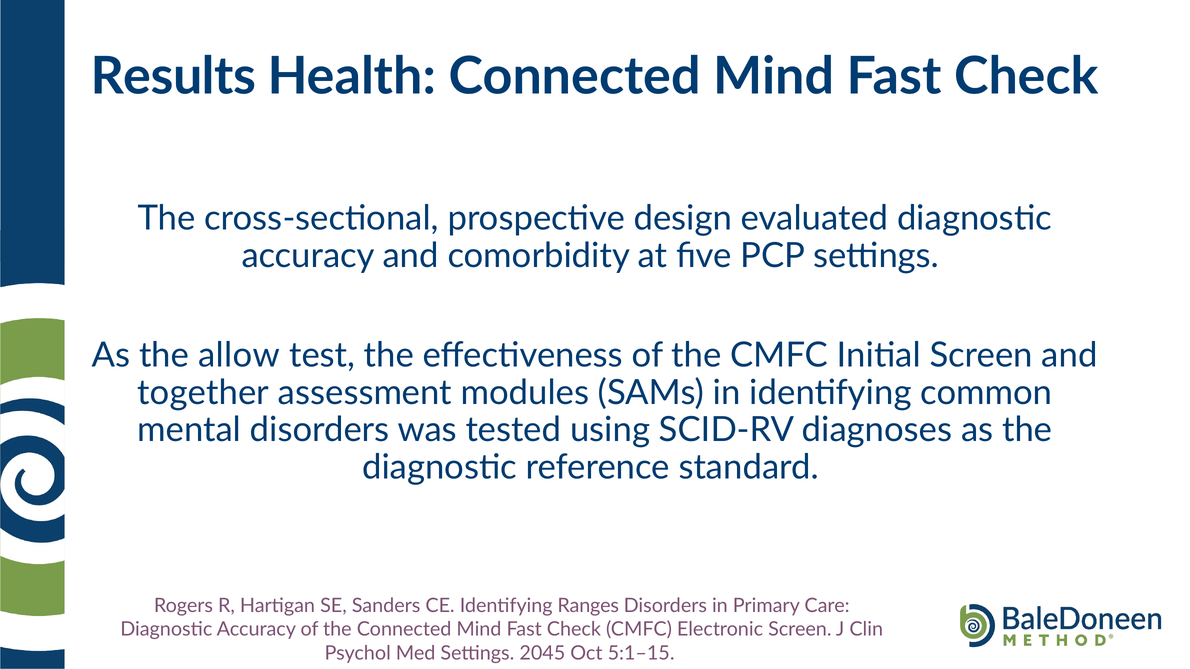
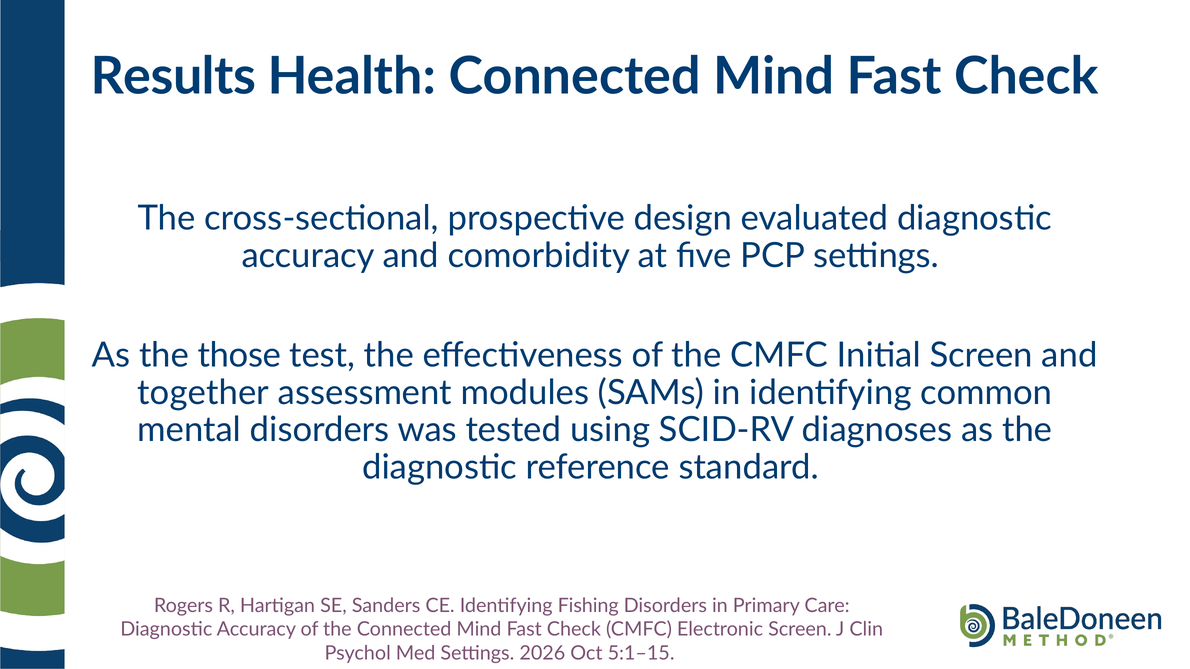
allow: allow -> those (239, 355)
Ranges: Ranges -> Fishing (588, 606)
2045: 2045 -> 2026 (542, 654)
